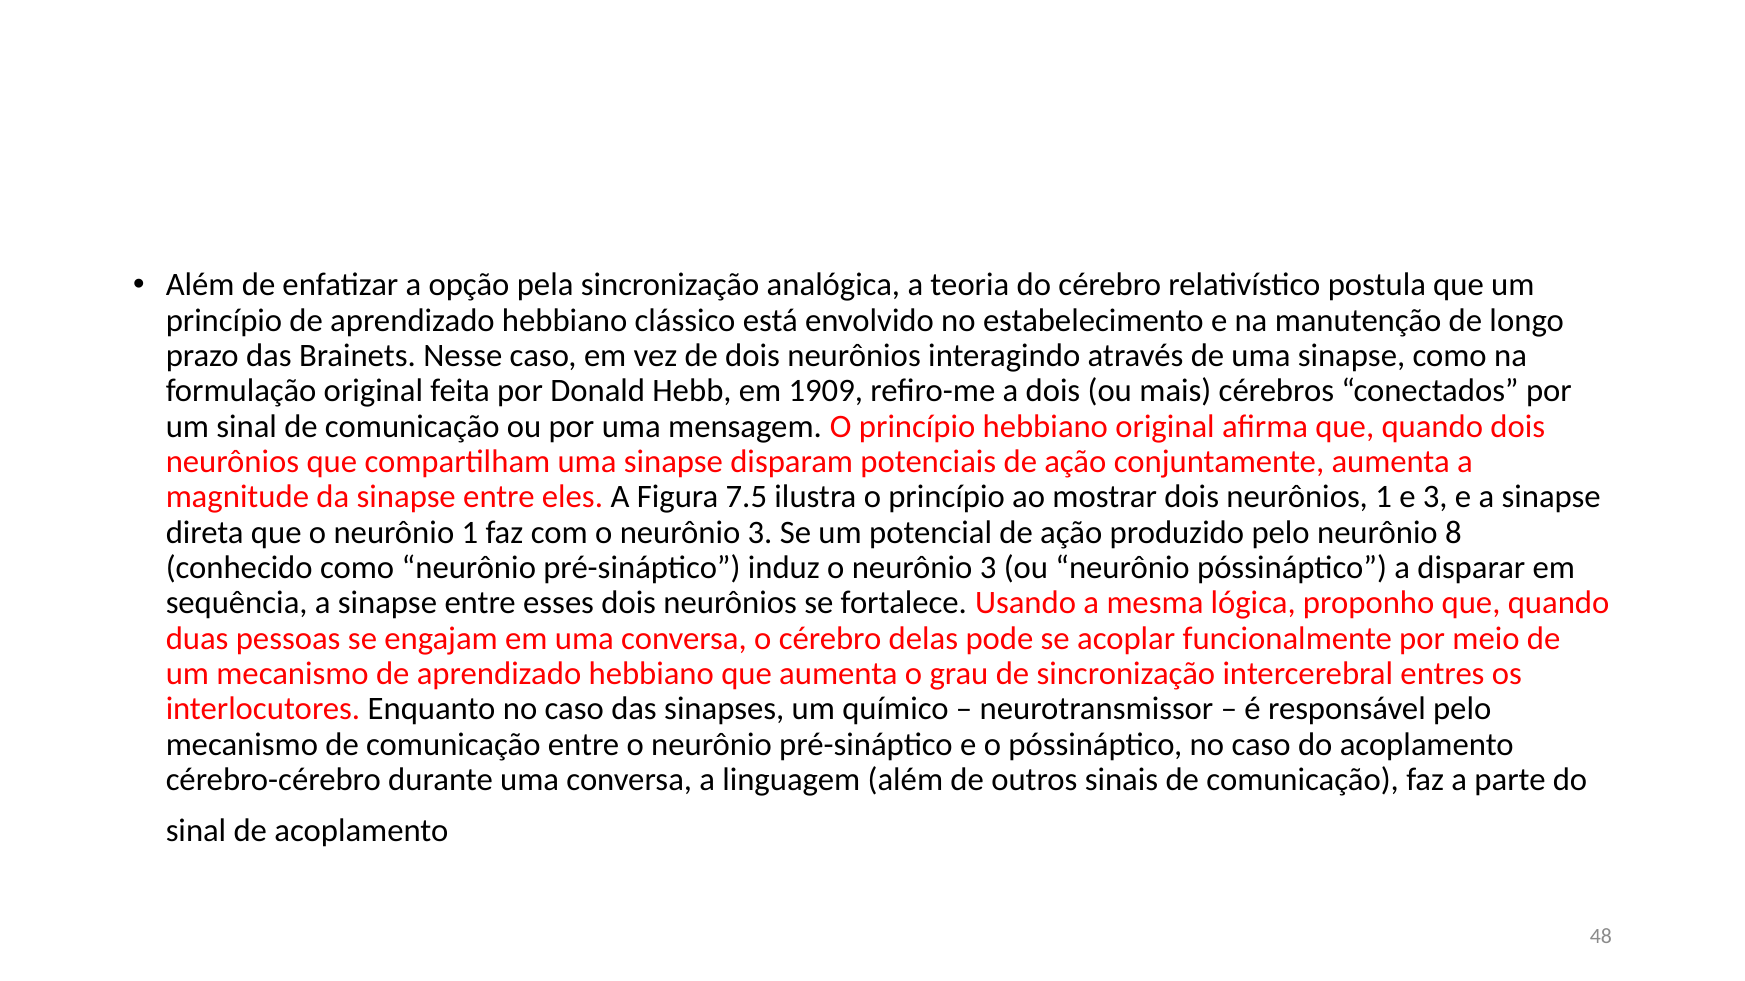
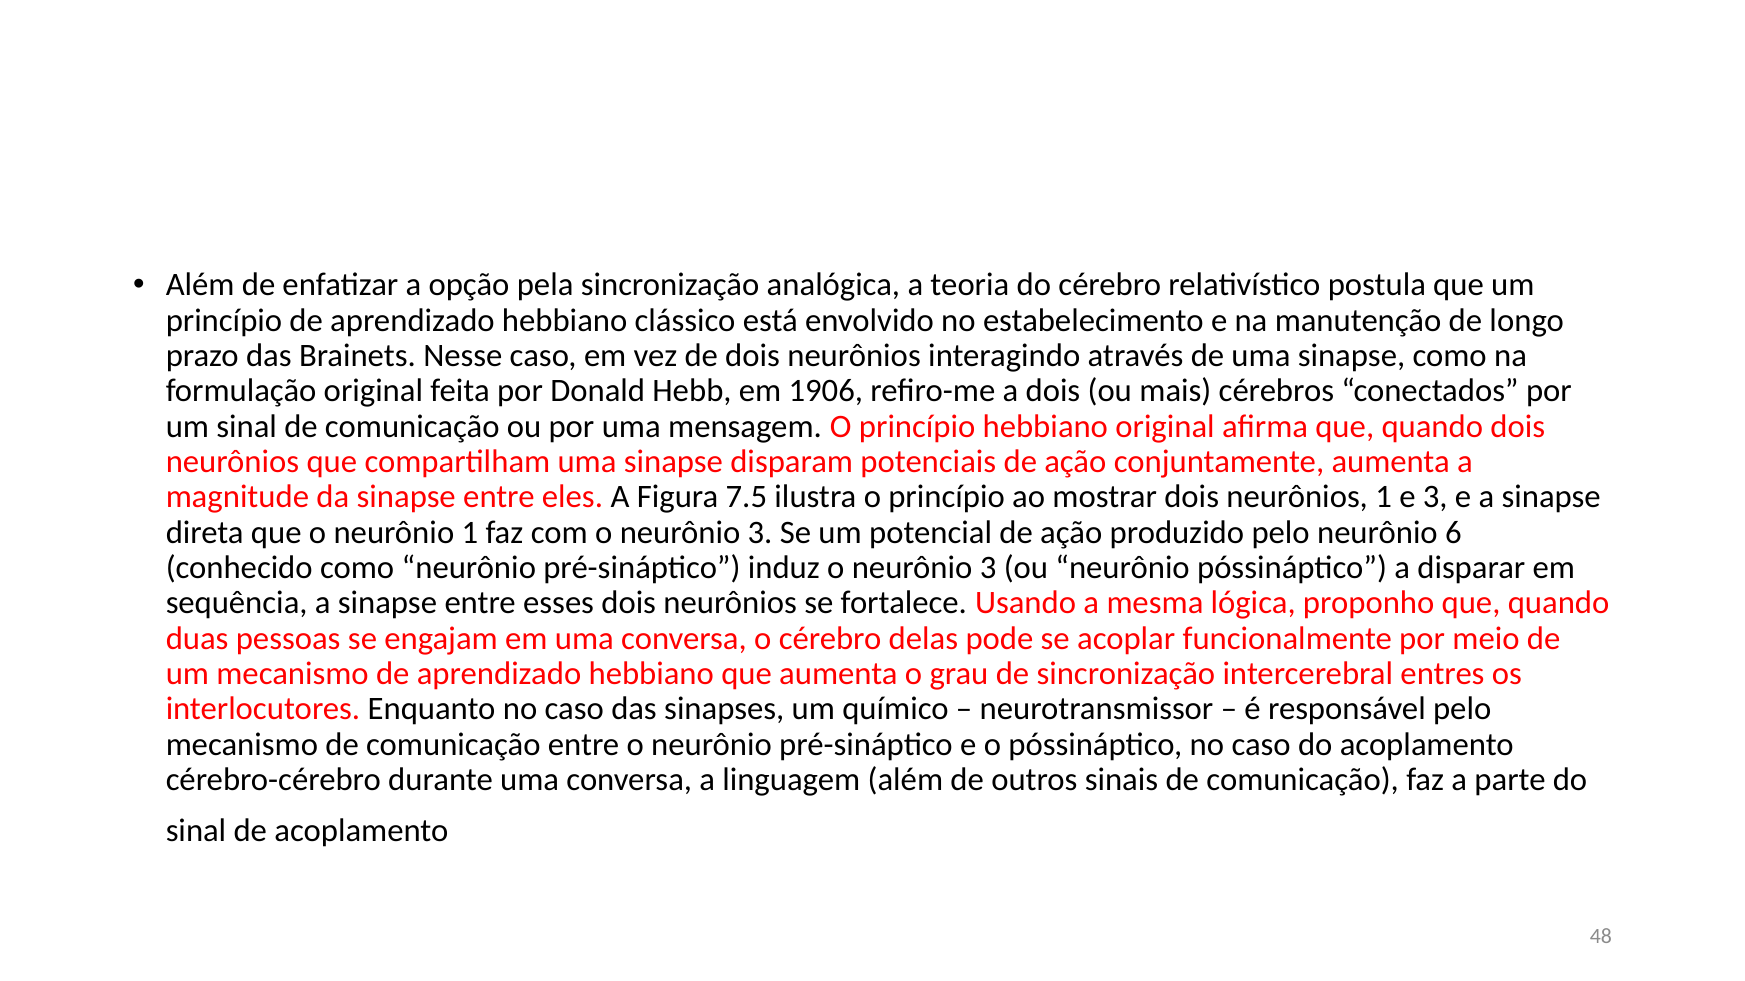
1909: 1909 -> 1906 (826, 391)
8: 8 -> 6 (1453, 533)
